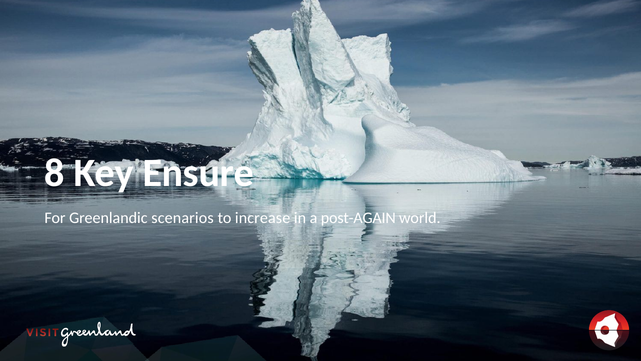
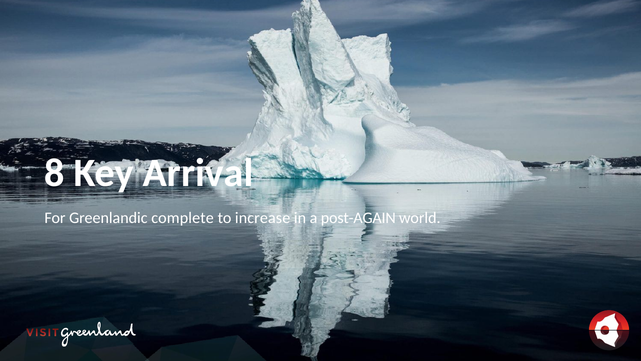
Ensure: Ensure -> Arrival (198, 173)
scenarios: scenarios -> complete (183, 218)
